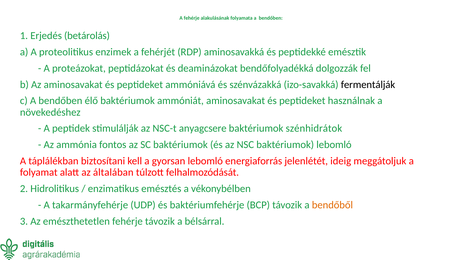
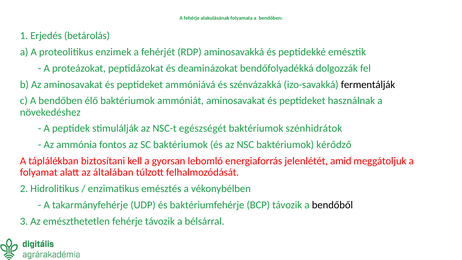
anyagcsere: anyagcsere -> egészségét (203, 128)
baktériumok lebomló: lebomló -> kérődző (334, 145)
ideig: ideig -> amid (341, 161)
bendőből colour: orange -> black (332, 205)
